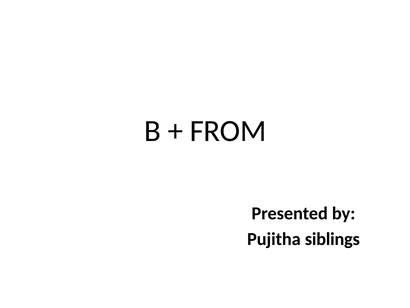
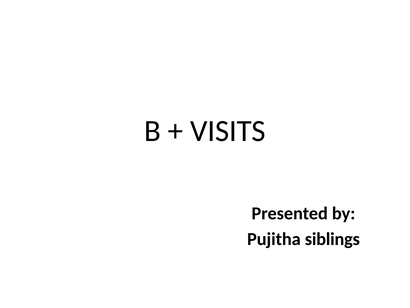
FROM: FROM -> VISITS (228, 131)
